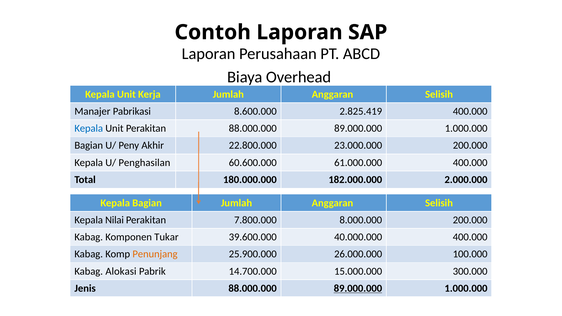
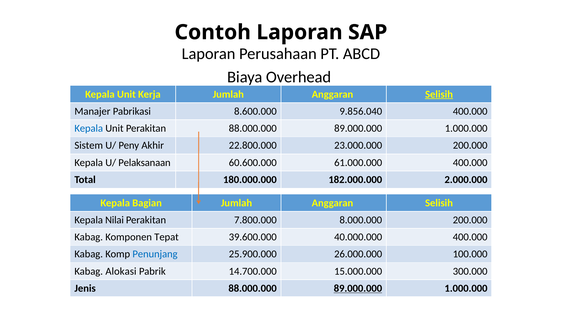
Selisih underline: none -> present (439, 94)
2.825.419: 2.825.419 -> 9.856.040 (361, 111)
Bagian: Bagian -> Sistem (89, 146)
Penghasilan: Penghasilan -> Pelaksanaan (144, 163)
Tukar: Tukar -> Tepat (167, 237)
Penunjang colour: orange -> blue (155, 254)
